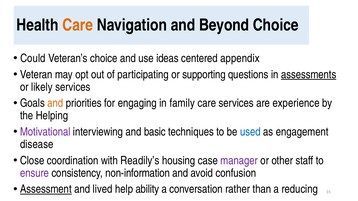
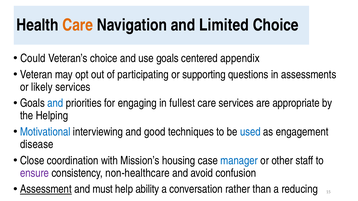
Beyond: Beyond -> Limited (224, 25)
use ideas: ideas -> goals (167, 58)
assessments underline: present -> none (309, 75)
and colour: orange -> blue (55, 103)
family: family -> fullest (182, 103)
experience: experience -> appropriate (296, 103)
Motivational colour: purple -> blue (45, 132)
basic: basic -> good (155, 132)
Readily’s: Readily’s -> Mission’s (140, 161)
manager colour: purple -> blue (239, 161)
non-information: non-information -> non-healthcare (138, 173)
lived: lived -> must (103, 190)
